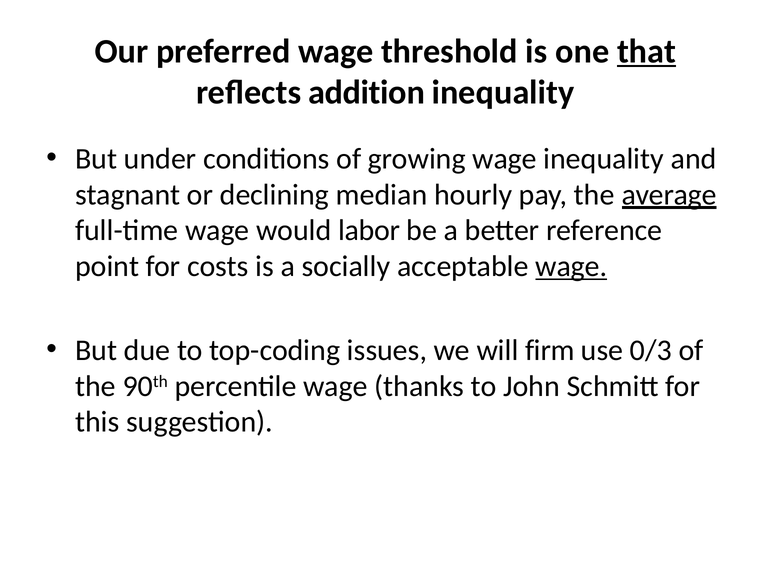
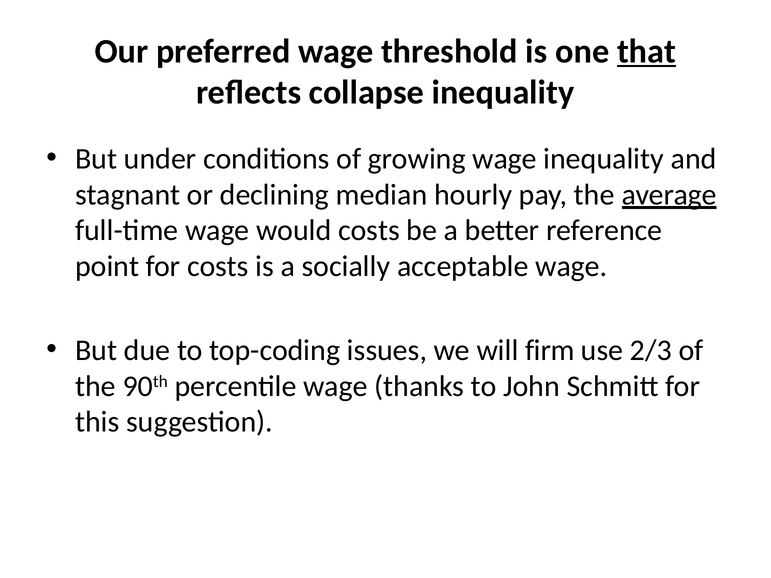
addition: addition -> collapse (366, 92)
would labor: labor -> costs (369, 231)
wage underline: present -> none (571, 267)
0/3: 0/3 -> 2/3 (651, 350)
